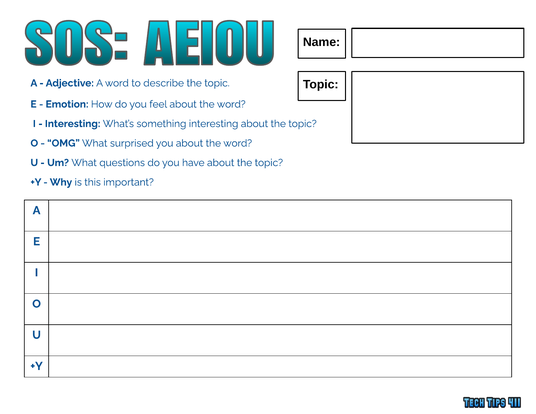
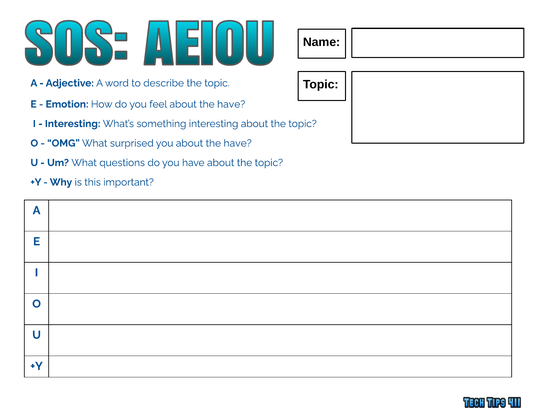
feel about the word: word -> have (231, 104)
you about the word: word -> have (238, 143)
